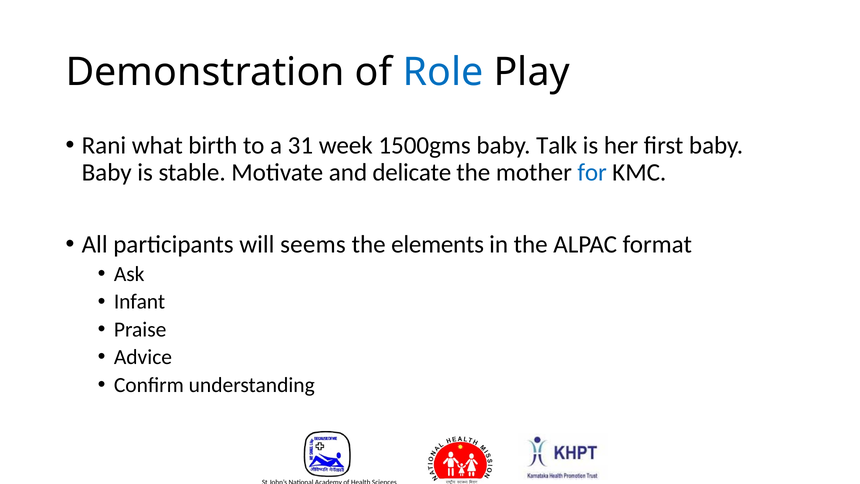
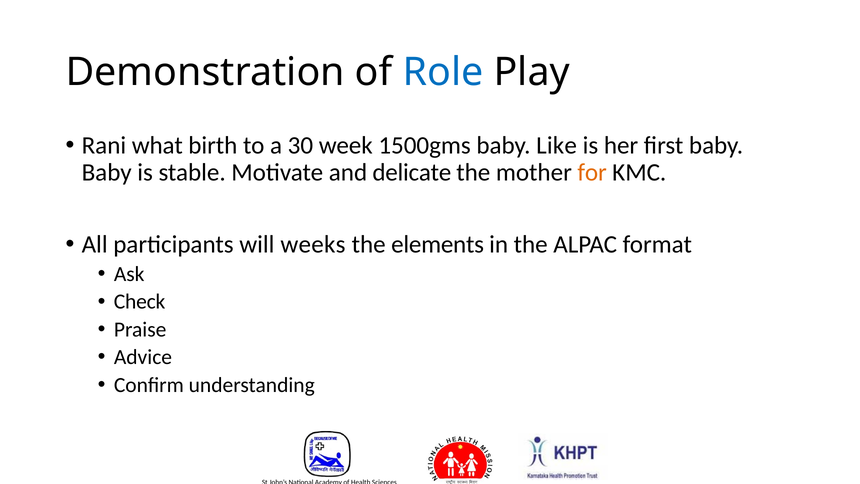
31: 31 -> 30 (300, 145)
Talk: Talk -> Like (557, 145)
for colour: blue -> orange (592, 172)
seems: seems -> weeks (313, 244)
Infant: Infant -> Check (140, 302)
